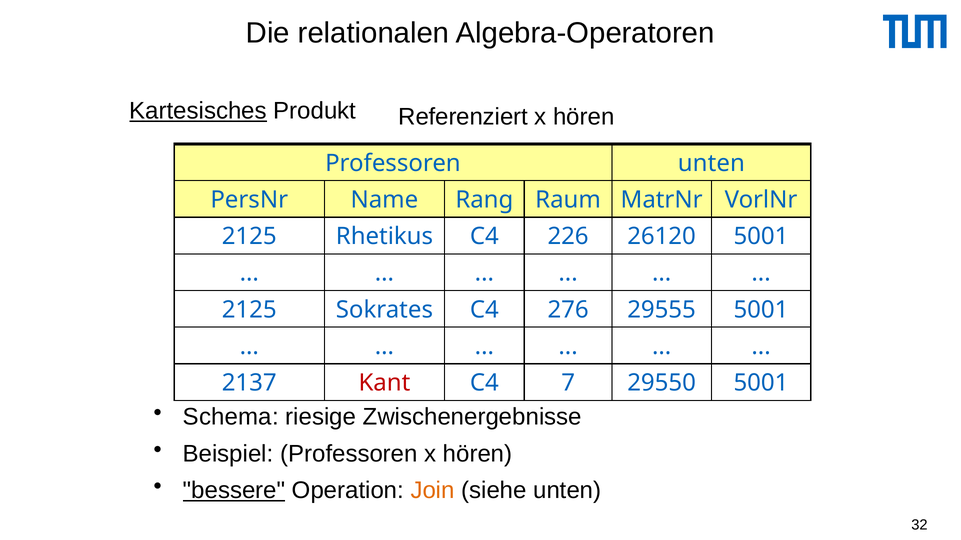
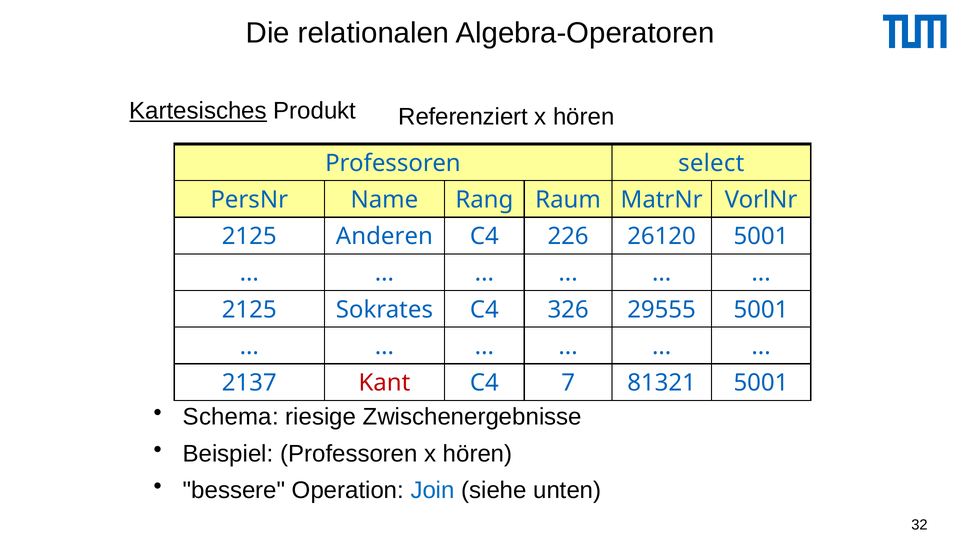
Professoren unten: unten -> select (711, 163)
Rhetikus: Rhetikus -> Anderen (384, 237)
276: 276 -> 326 (568, 310)
29550: 29550 -> 81321 (662, 383)
bessere underline: present -> none (234, 491)
Join colour: orange -> blue (433, 491)
